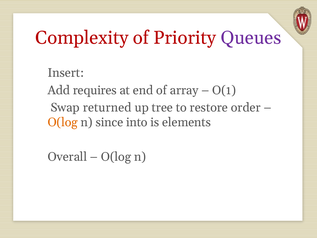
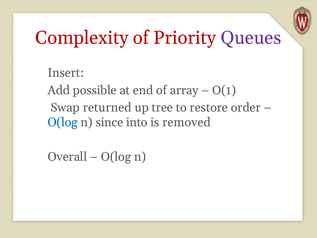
requires: requires -> possible (95, 90)
O(log colour: orange -> blue (63, 122)
elements: elements -> removed (187, 122)
